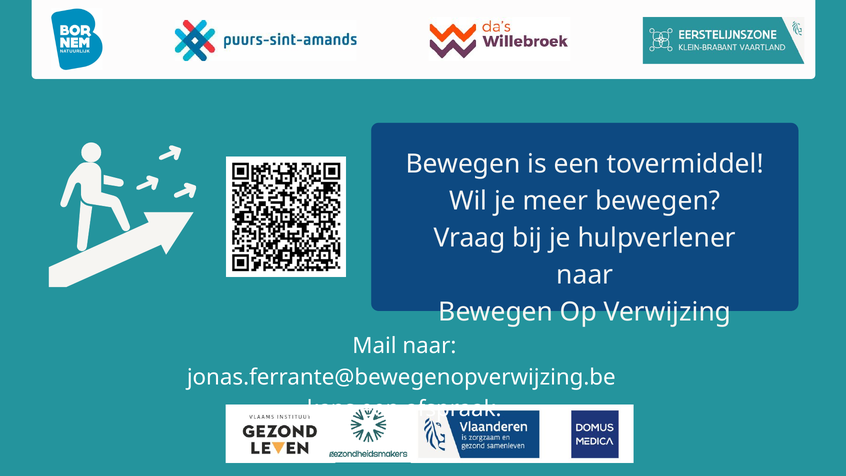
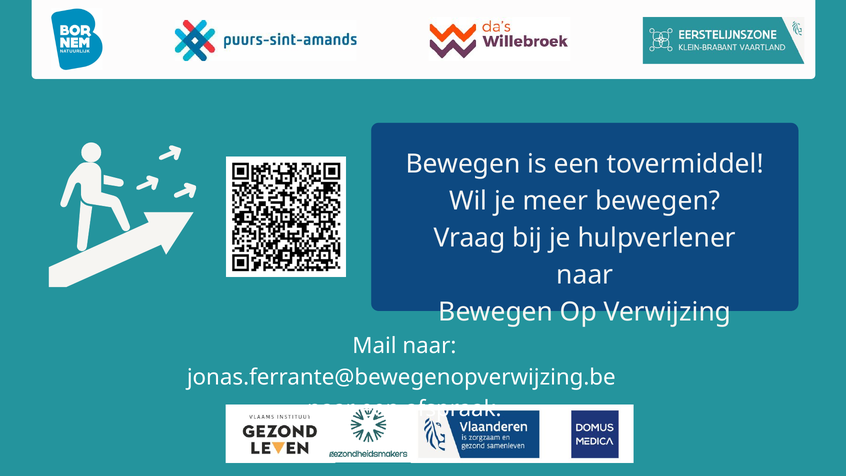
kans: kans -> naar (331, 409)
